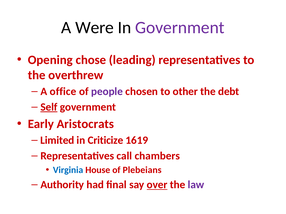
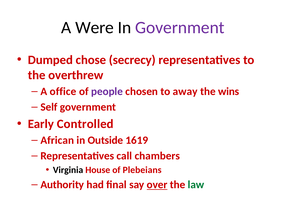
Opening: Opening -> Dumped (50, 60)
leading: leading -> secrecy (132, 60)
other: other -> away (185, 92)
debt: debt -> wins (229, 92)
Self underline: present -> none (49, 107)
Aristocrats: Aristocrats -> Controlled (85, 124)
Limited: Limited -> African (57, 141)
Criticize: Criticize -> Outside (105, 141)
Virginia colour: blue -> black (68, 170)
law colour: purple -> green (196, 185)
